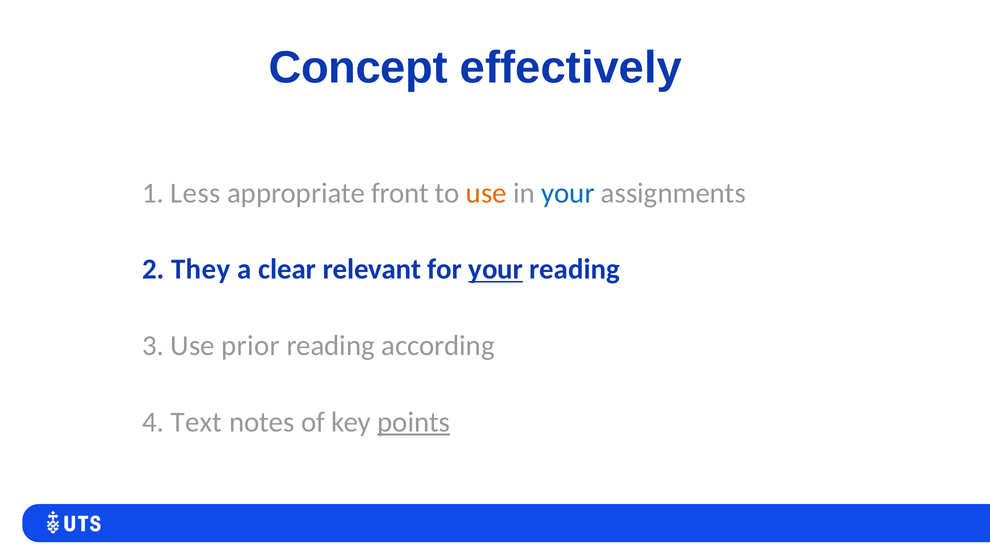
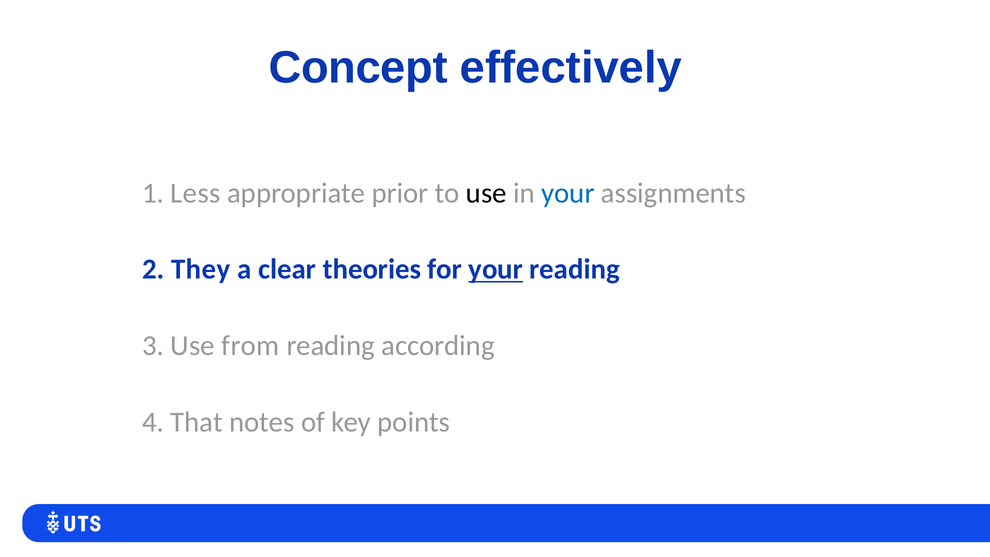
front: front -> prior (400, 193)
use colour: orange -> black (486, 193)
relevant: relevant -> theories (372, 269)
prior: prior -> from (250, 346)
Text: Text -> That (197, 422)
points underline: present -> none (414, 422)
